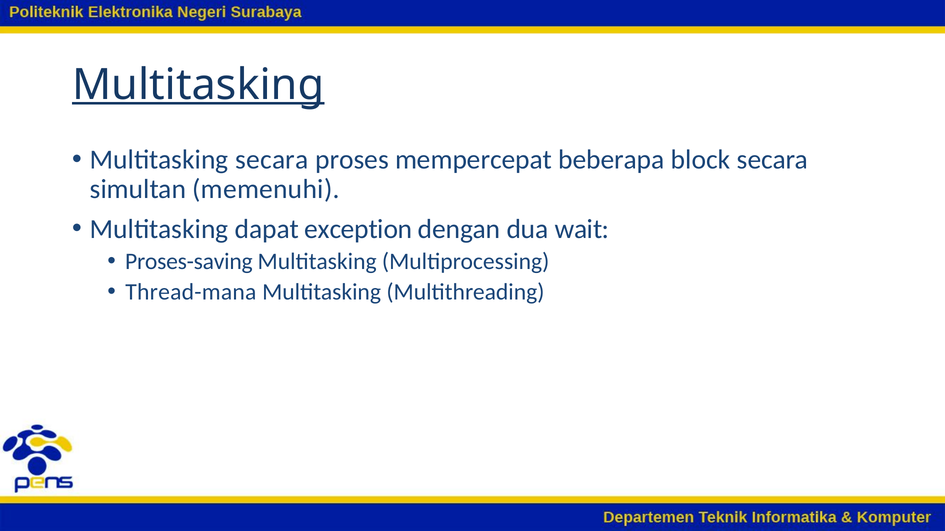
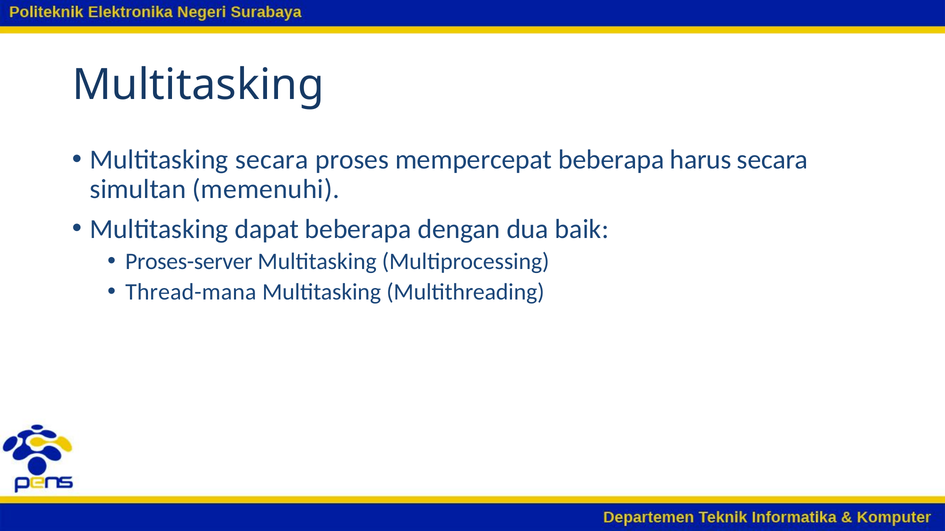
Multitasking underline: present -> none (198, 85)
block: block -> harus (701, 160)
dapat exception: exception -> beberapa (358, 229)
wait: wait -> baik (582, 229)
Proses-saving: Proses-saving -> Proses-server (189, 262)
